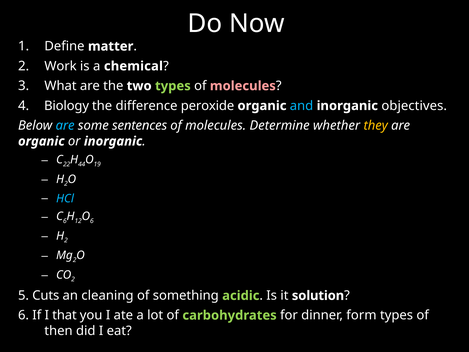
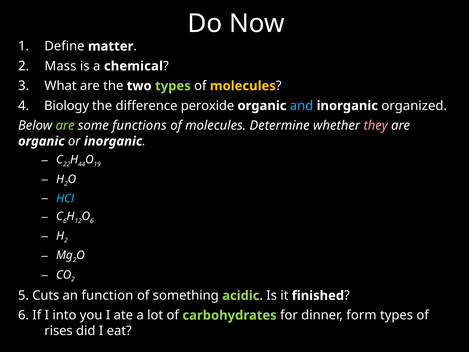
Work: Work -> Mass (60, 66)
molecules colour: pink -> yellow (243, 86)
objectives: objectives -> organized (414, 106)
are colour: light blue -> light green (65, 126)
sentences: sentences -> functions (139, 126)
they colour: yellow -> pink (376, 126)
cleaning: cleaning -> function (107, 295)
solution: solution -> finished (318, 295)
that: that -> into (64, 315)
then: then -> rises (59, 331)
